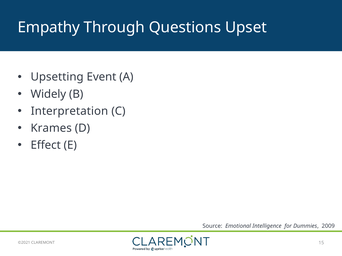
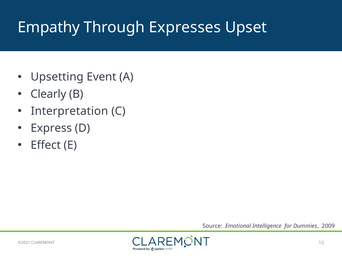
Questions: Questions -> Expresses (185, 28)
Widely: Widely -> Clearly (48, 94)
Krames: Krames -> Express (51, 128)
